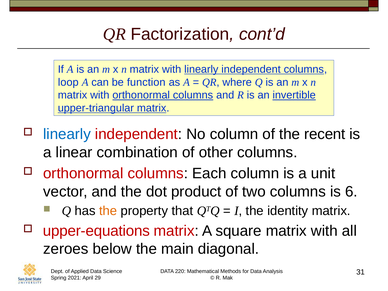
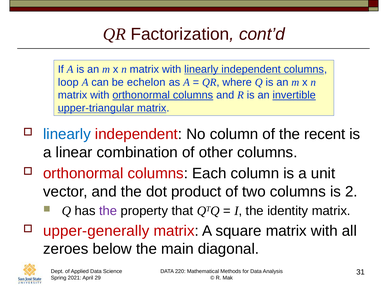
function: function -> echelon (146, 82)
6: 6 -> 2 (351, 192)
the colour: orange -> purple (108, 211)
upper-equations: upper-equations -> upper-generally (96, 231)
